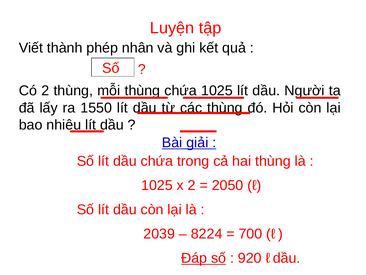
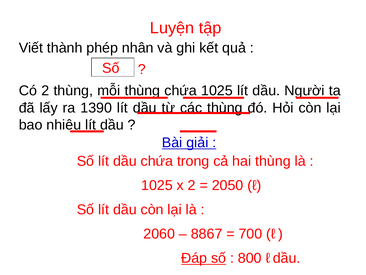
1550: 1550 -> 1390 (96, 108)
2039: 2039 -> 2060 (159, 233)
8224: 8224 -> 8867 (207, 233)
920: 920 -> 800 (250, 258)
